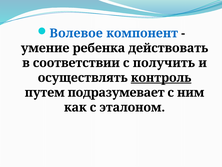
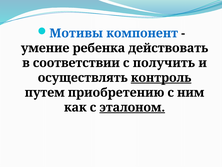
Волевое: Волевое -> Мотивы (76, 33)
подразумевает: подразумевает -> приобретению (116, 92)
эталоном underline: none -> present (132, 107)
